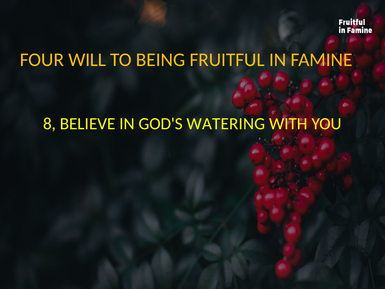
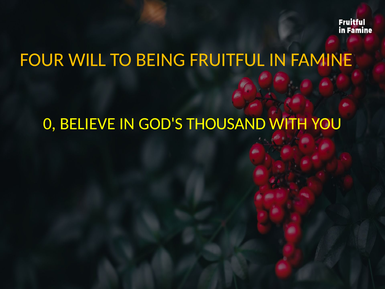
8: 8 -> 0 (50, 123)
WATERING: WATERING -> THOUSAND (226, 123)
